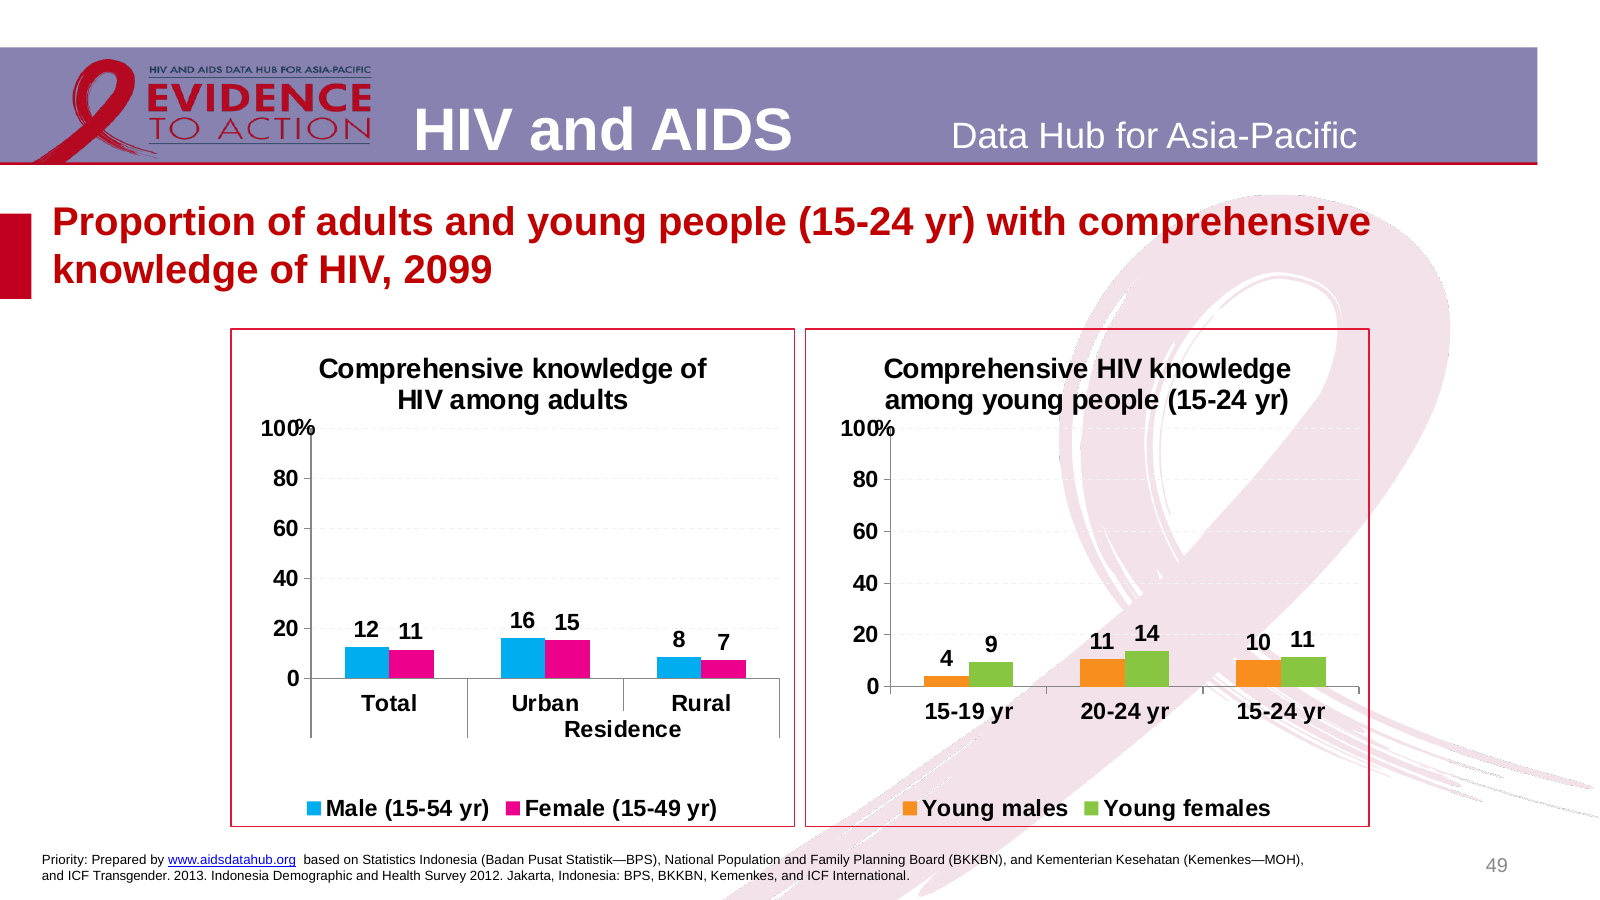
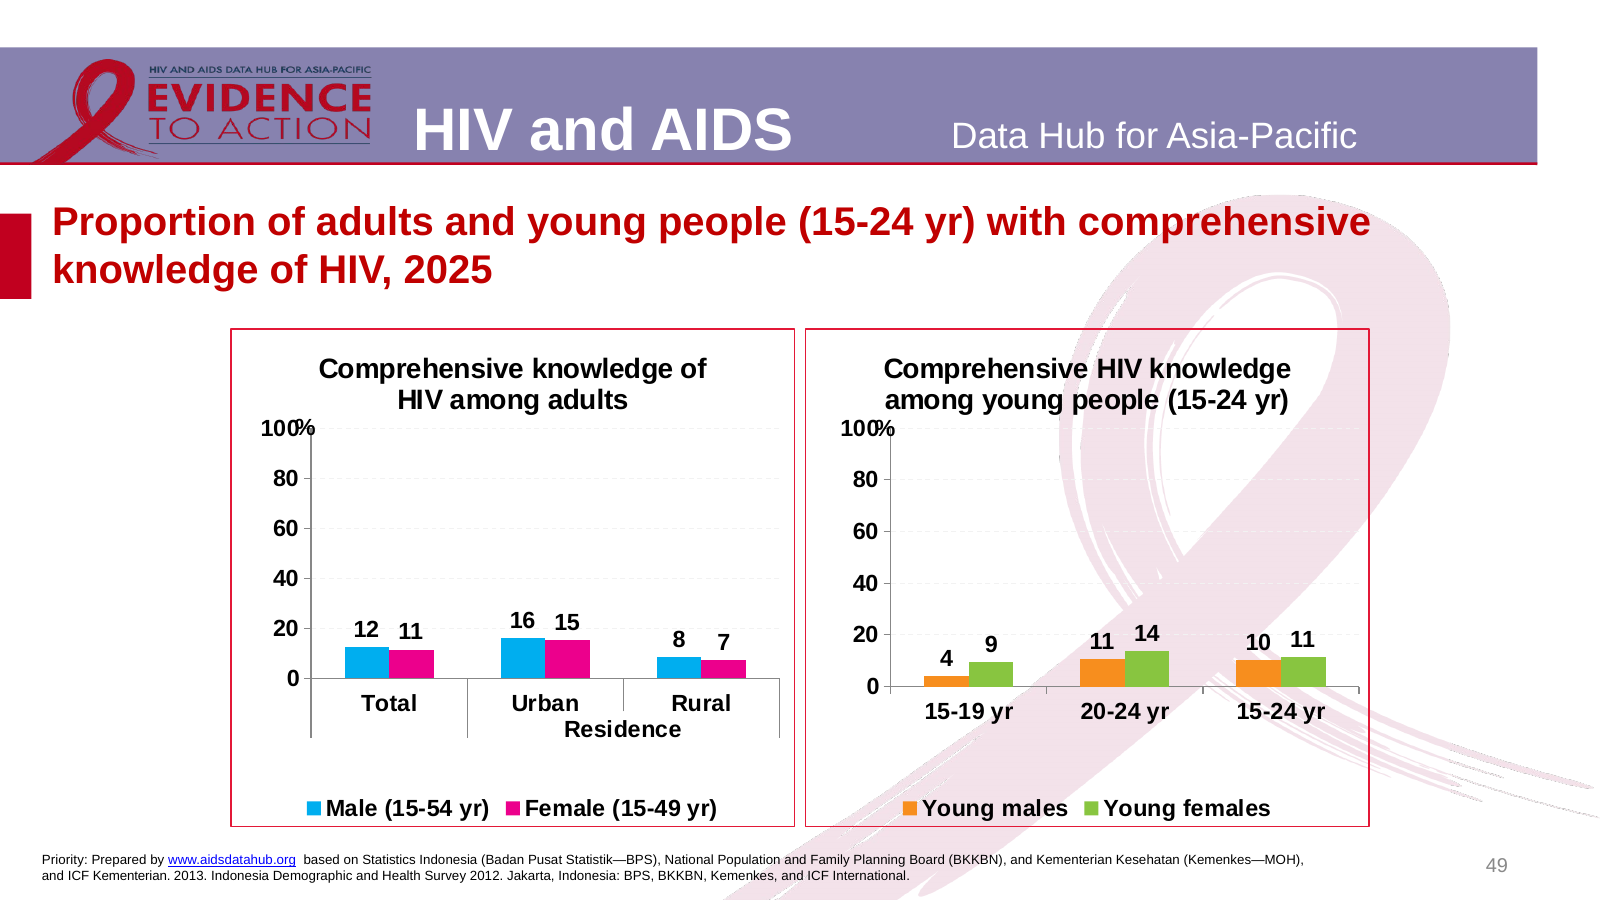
2099: 2099 -> 2025 (448, 270)
ICF Transgender: Transgender -> Kementerian (132, 876)
